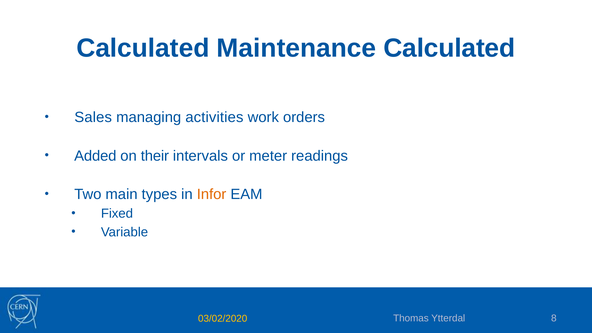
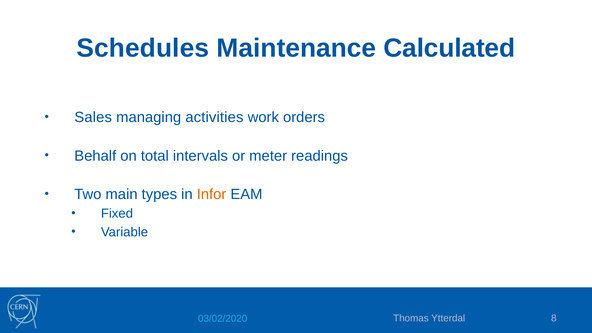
Calculated: Calculated -> Schedules (143, 48)
Added: Added -> Behalf (95, 156)
their: their -> total (155, 156)
03/02/2020 colour: yellow -> light blue (223, 318)
